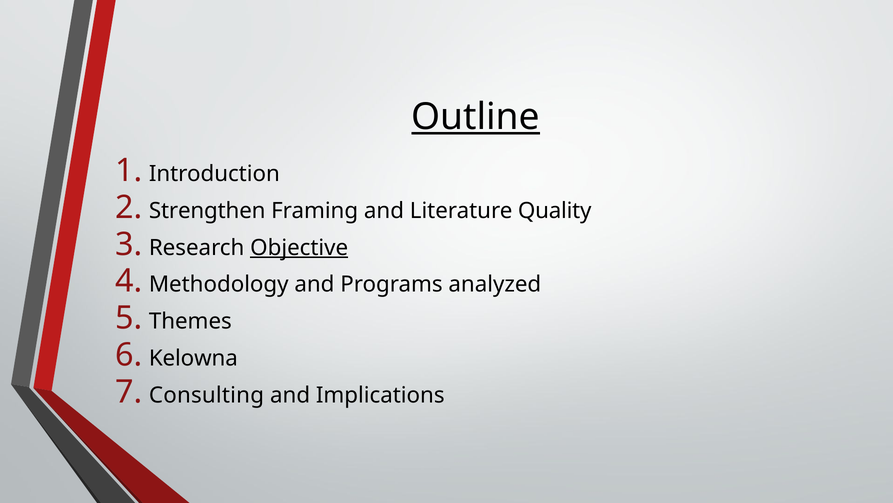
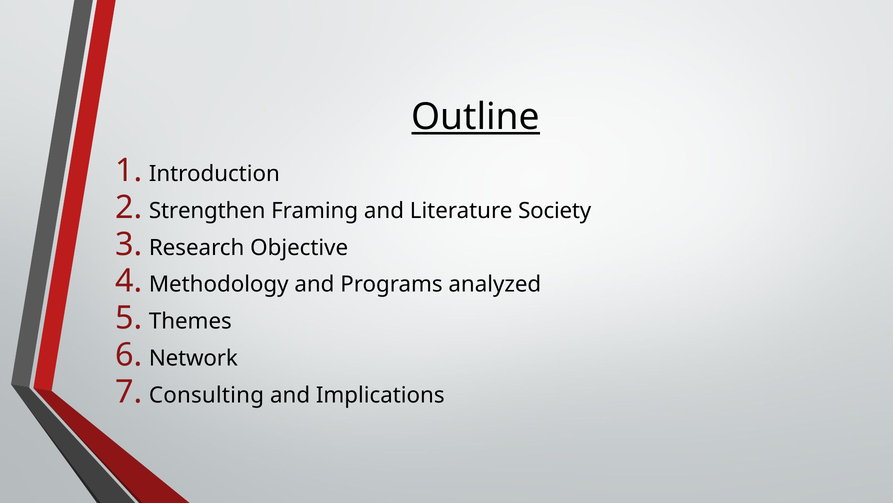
Quality: Quality -> Society (555, 210)
Objective underline: present -> none (299, 247)
Kelowna: Kelowna -> Network (193, 358)
